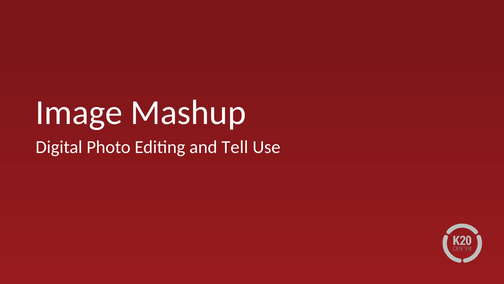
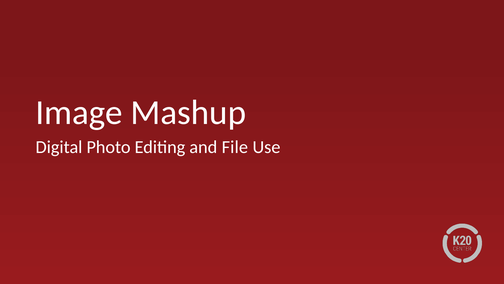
Tell: Tell -> File (235, 147)
